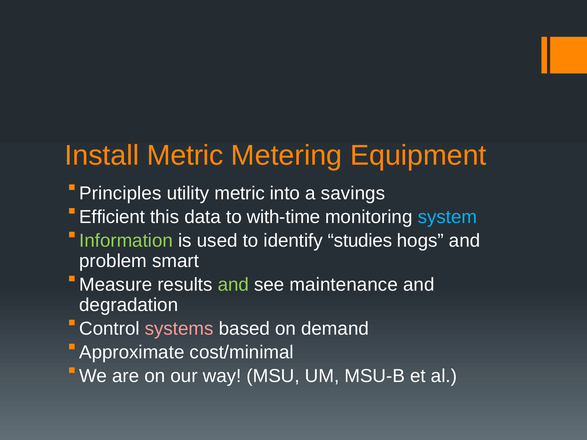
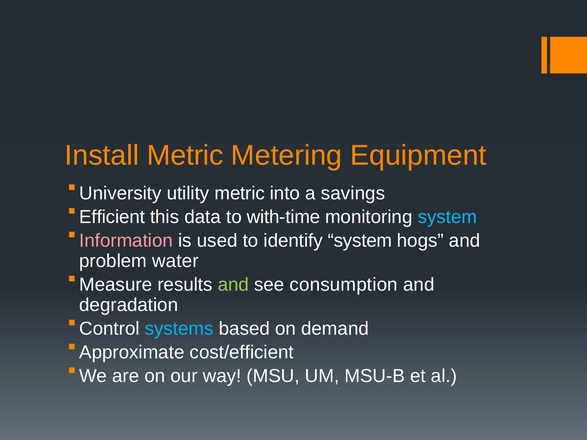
Principles: Principles -> University (120, 193)
Information colour: light green -> pink (126, 241)
identify studies: studies -> system (360, 241)
smart: smart -> water (175, 261)
maintenance: maintenance -> consumption (344, 285)
systems colour: pink -> light blue (179, 329)
cost/minimal: cost/minimal -> cost/efficient (242, 353)
